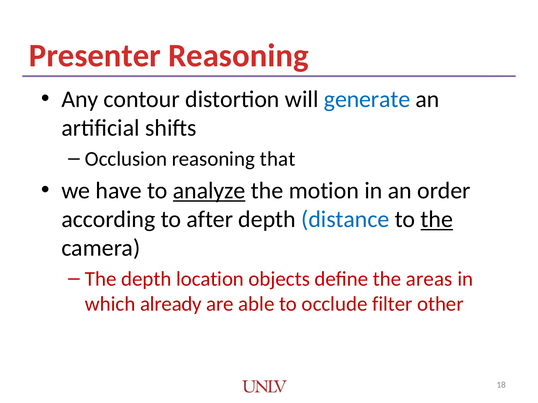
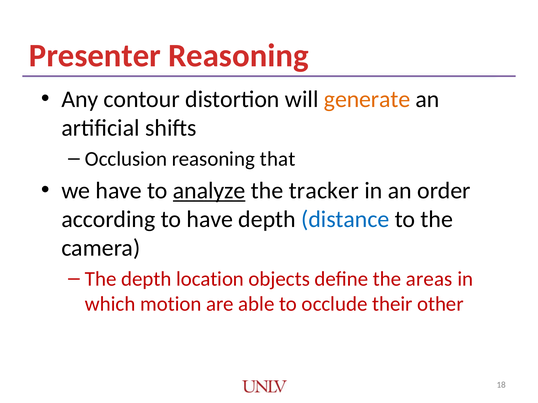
generate colour: blue -> orange (367, 99)
motion: motion -> tracker (324, 191)
to after: after -> have (210, 220)
the underline: present -> none (437, 220)
already: already -> motion (171, 304)
filter: filter -> their (392, 304)
